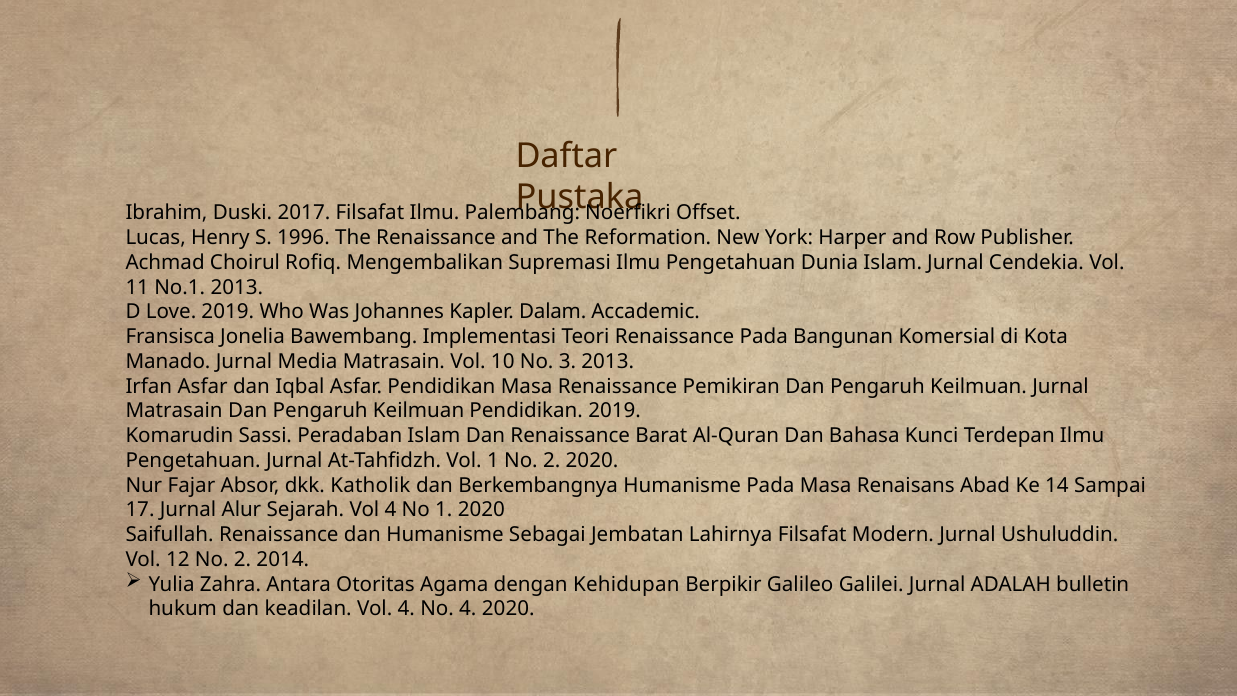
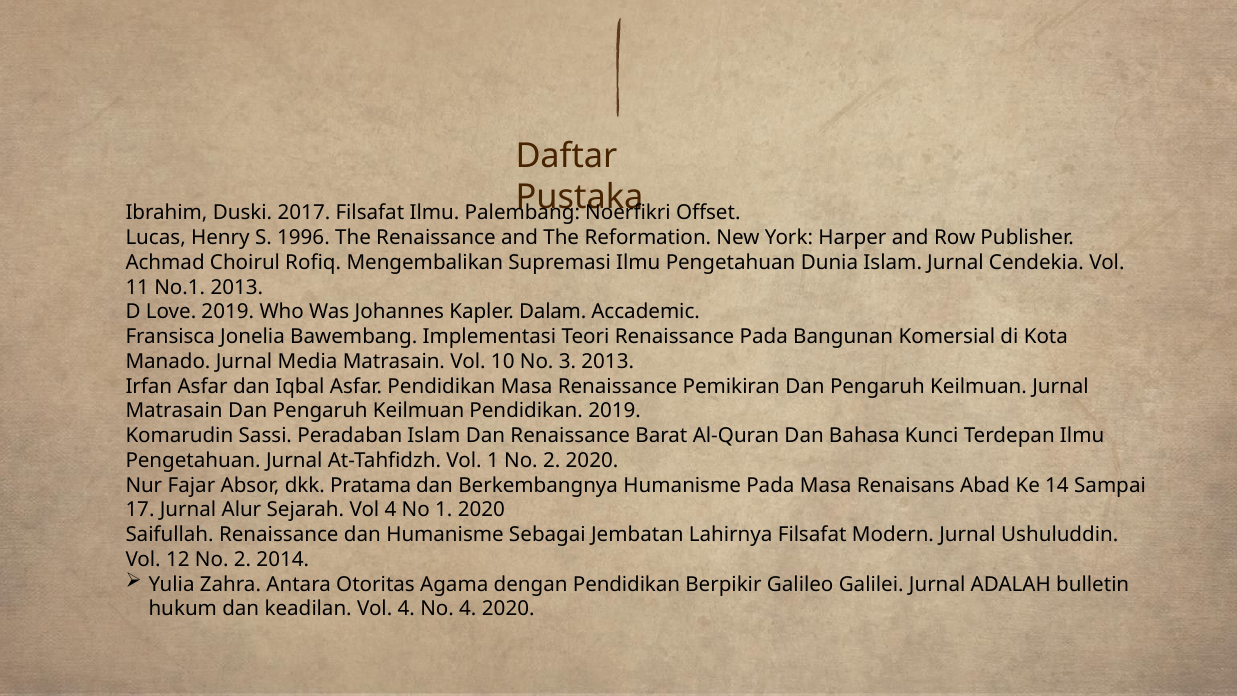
Katholik: Katholik -> Pratama (371, 485)
dengan Kehidupan: Kehidupan -> Pendidikan (626, 584)
